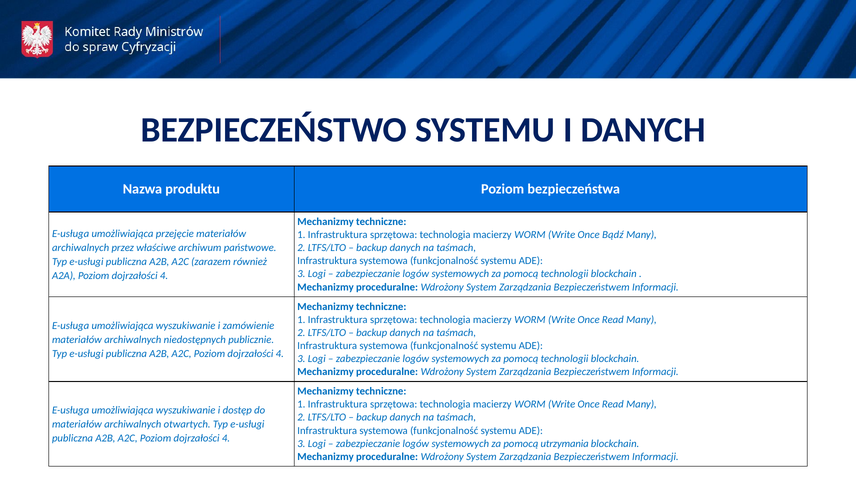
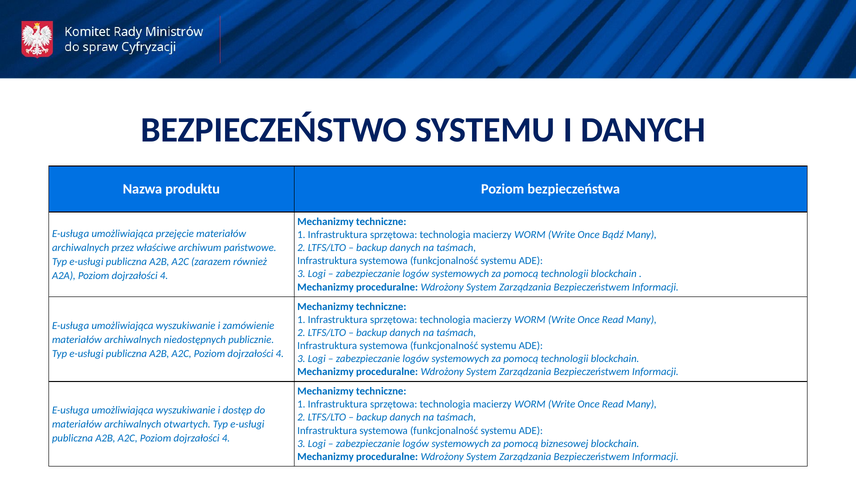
utrzymania: utrzymania -> biznesowej (565, 443)
